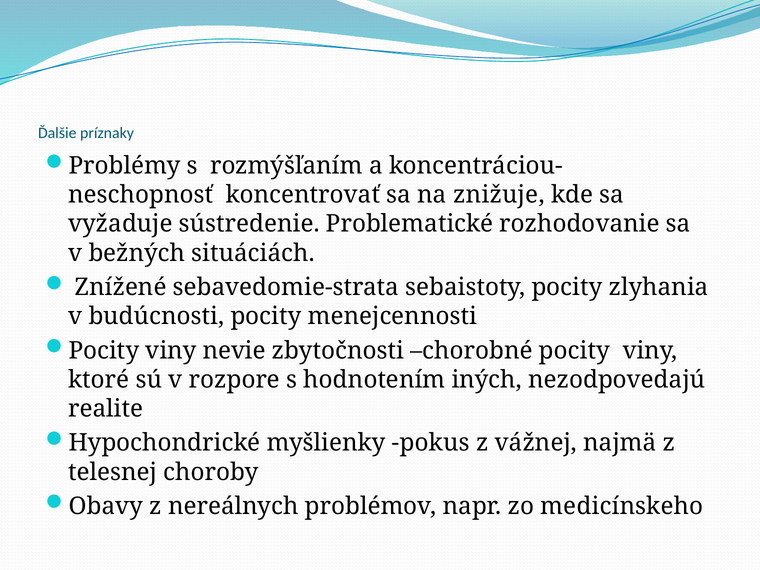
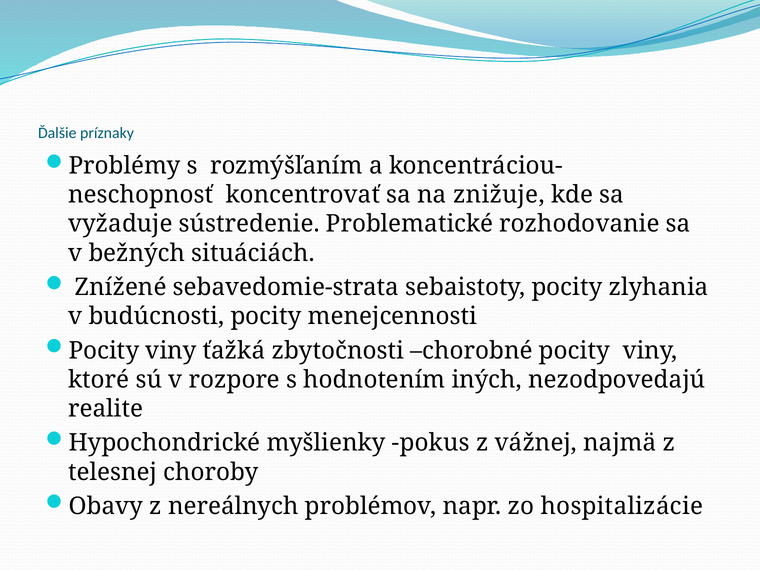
nevie: nevie -> ťažká (234, 351)
medicínskeho: medicínskeho -> hospitalizácie (622, 506)
